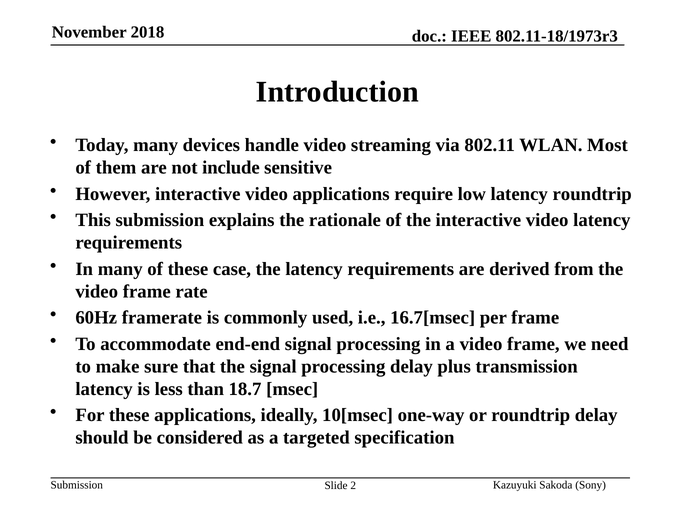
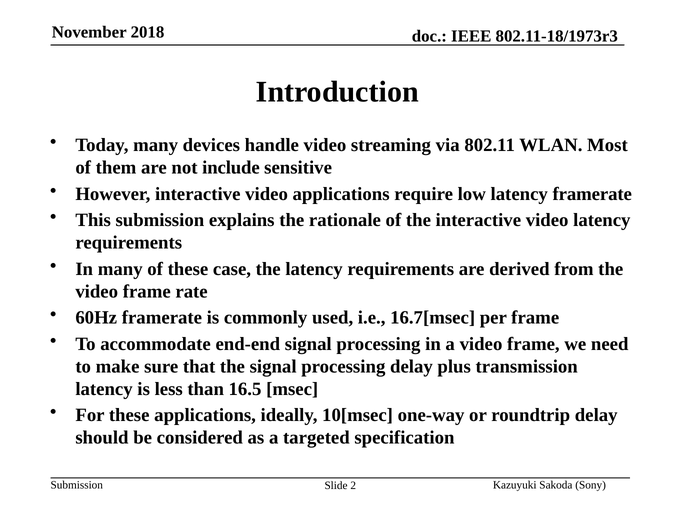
latency roundtrip: roundtrip -> framerate (592, 194)
18.7: 18.7 -> 16.5 (245, 389)
